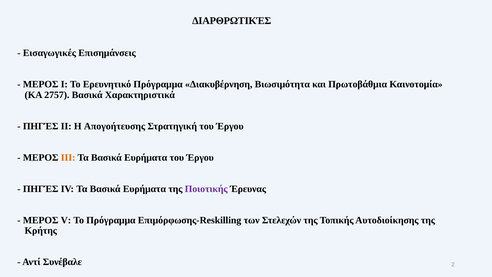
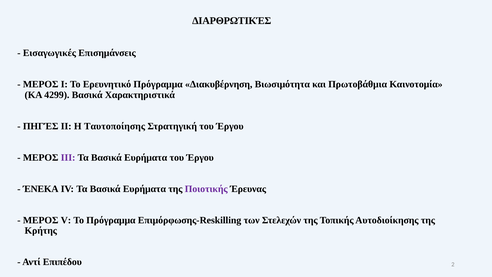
2757: 2757 -> 4299 (57, 95)
Απογοήτευσης: Απογοήτευσης -> Ταυτοποίησης (115, 126)
ΙΙΙ colour: orange -> purple (68, 157)
ΠΗΓΈΣ: ΠΗΓΈΣ -> ΈΝΕΚΑ (41, 189)
Συνέβαλε: Συνέβαλε -> Επιπέδου (62, 262)
